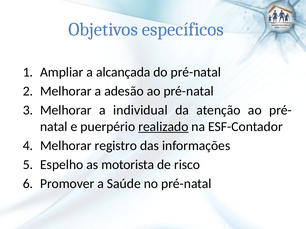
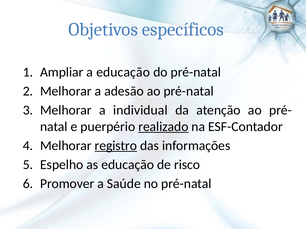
a alcançada: alcançada -> educação (123, 72)
registro underline: none -> present (116, 146)
as motorista: motorista -> educação (128, 165)
